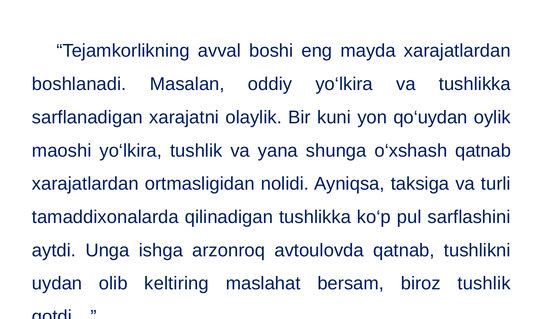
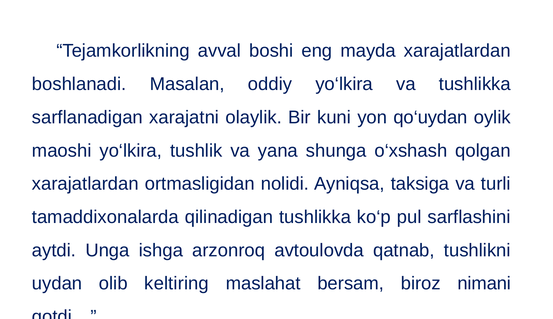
o‘xshash qatnab: qatnab -> qolgan (483, 151)
biroz tushlik: tushlik -> nimani (484, 284)
